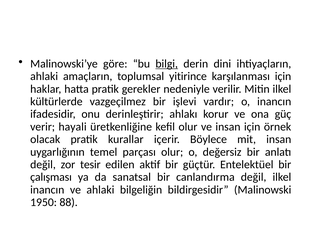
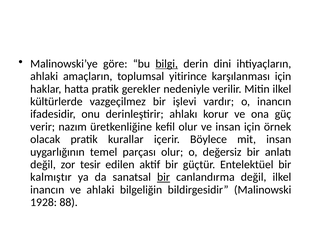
hayali: hayali -> nazım (73, 126)
çalışması: çalışması -> kalmıştır (51, 177)
bir underline: none -> present (164, 177)
1950: 1950 -> 1928 (44, 202)
